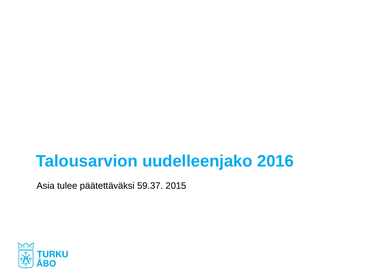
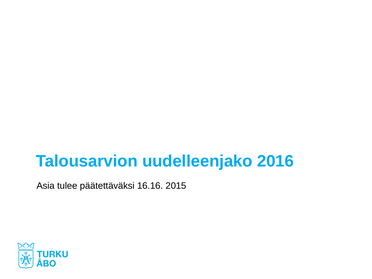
59.37: 59.37 -> 16.16 (150, 186)
